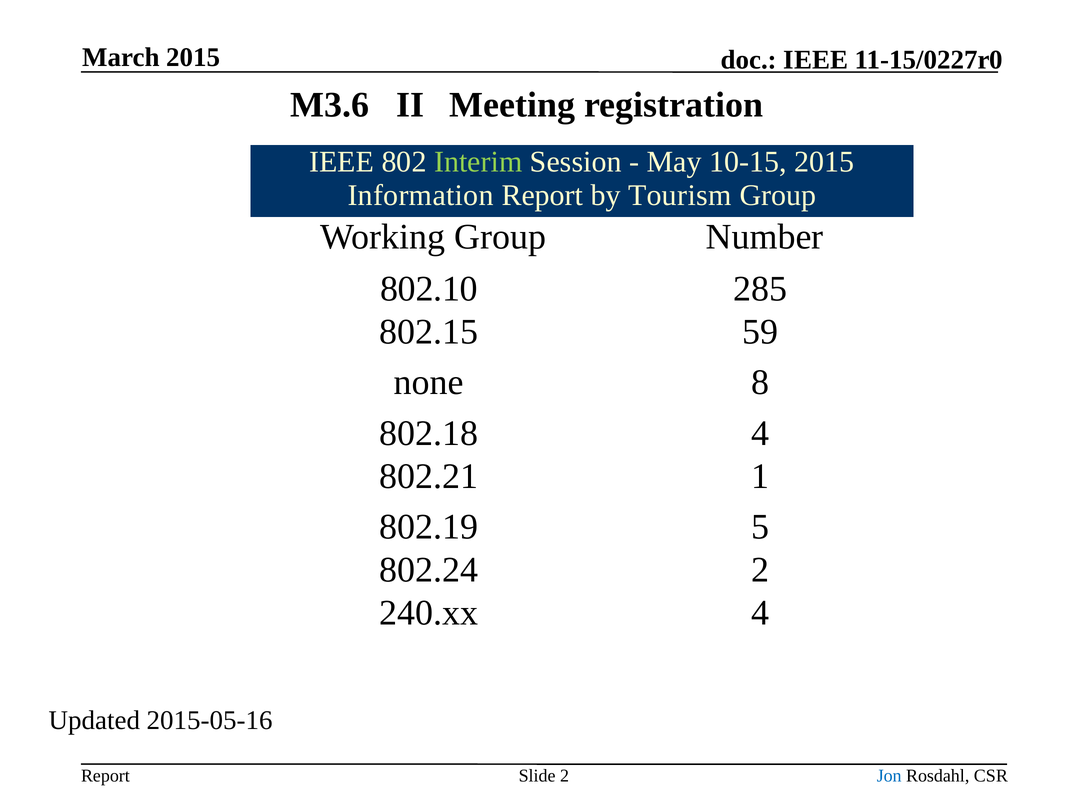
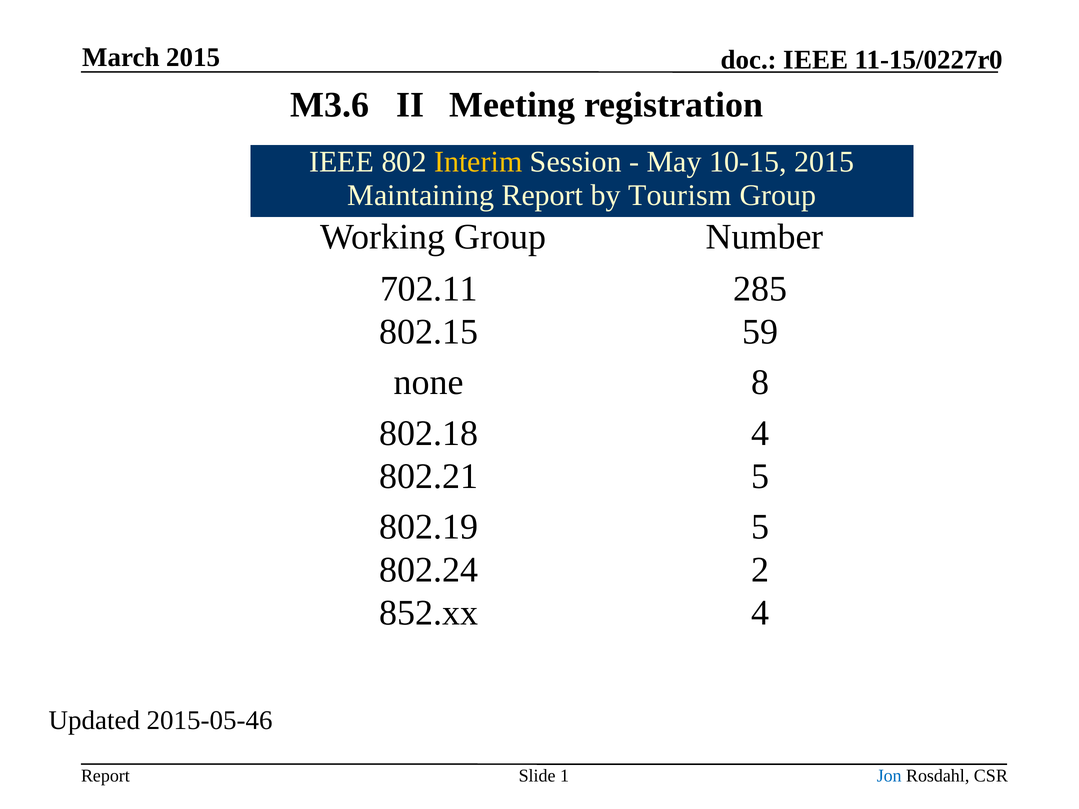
Interim colour: light green -> yellow (478, 162)
Information: Information -> Maintaining (421, 195)
802.10: 802.10 -> 702.11 (429, 289)
802.21 1: 1 -> 5 (760, 477)
240.xx: 240.xx -> 852.xx (429, 613)
2015-05-16: 2015-05-16 -> 2015-05-46 (210, 721)
Slide 2: 2 -> 1 (565, 776)
